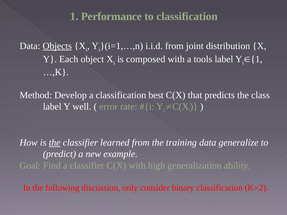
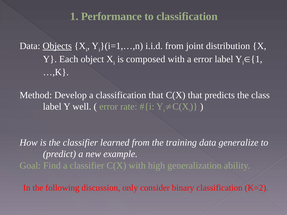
a tools: tools -> error (203, 59)
classification best: best -> that (156, 95)
the underline: present -> none (55, 143)
